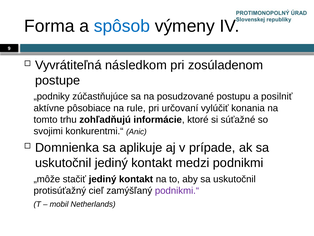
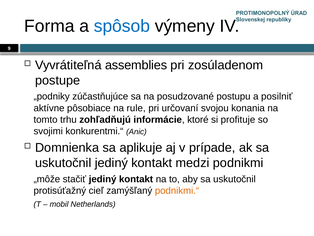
následkom: následkom -> assemblies (136, 65)
vylúčiť: vylúčiť -> svojou (215, 108)
súťažné: súťažné -> profituje (238, 119)
podnikmi.“ colour: purple -> orange (177, 190)
